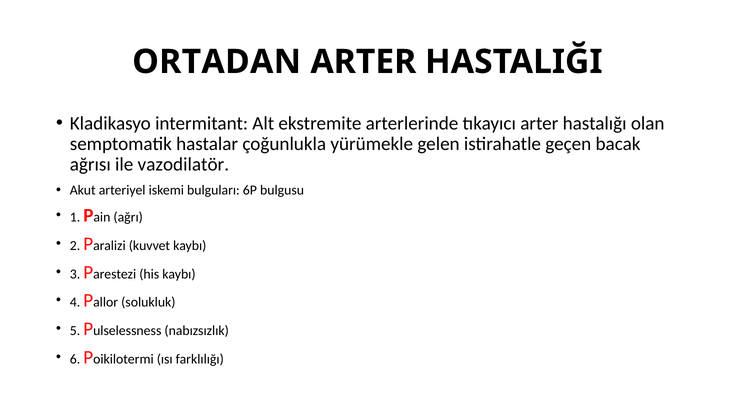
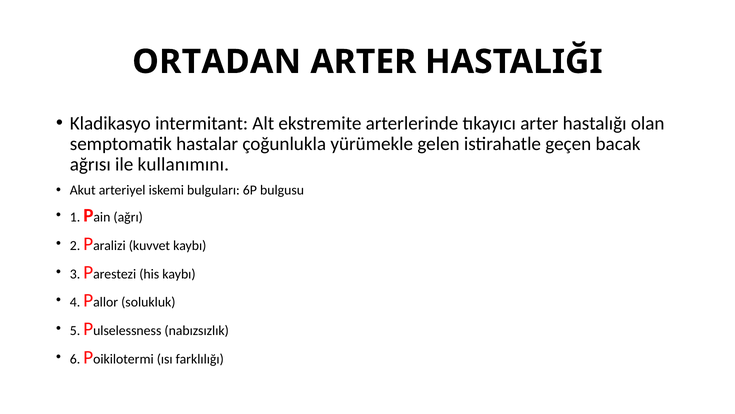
vazodilatör: vazodilatör -> kullanımını (183, 164)
